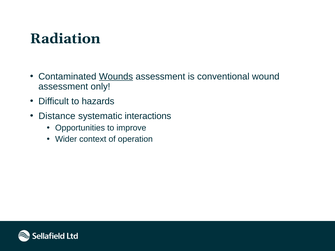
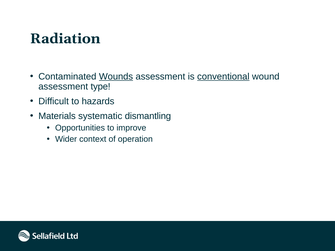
conventional underline: none -> present (223, 77)
only: only -> type (101, 87)
Distance: Distance -> Materials (57, 116)
interactions: interactions -> dismantling (148, 116)
